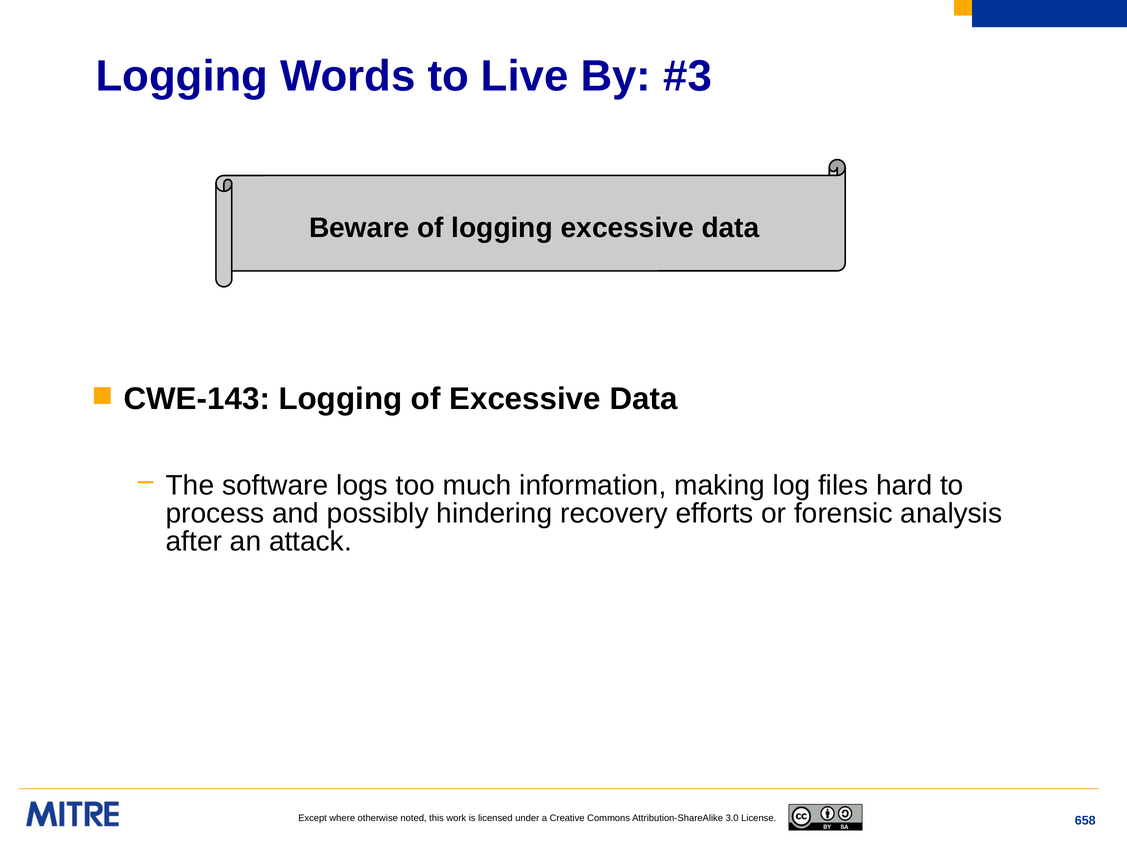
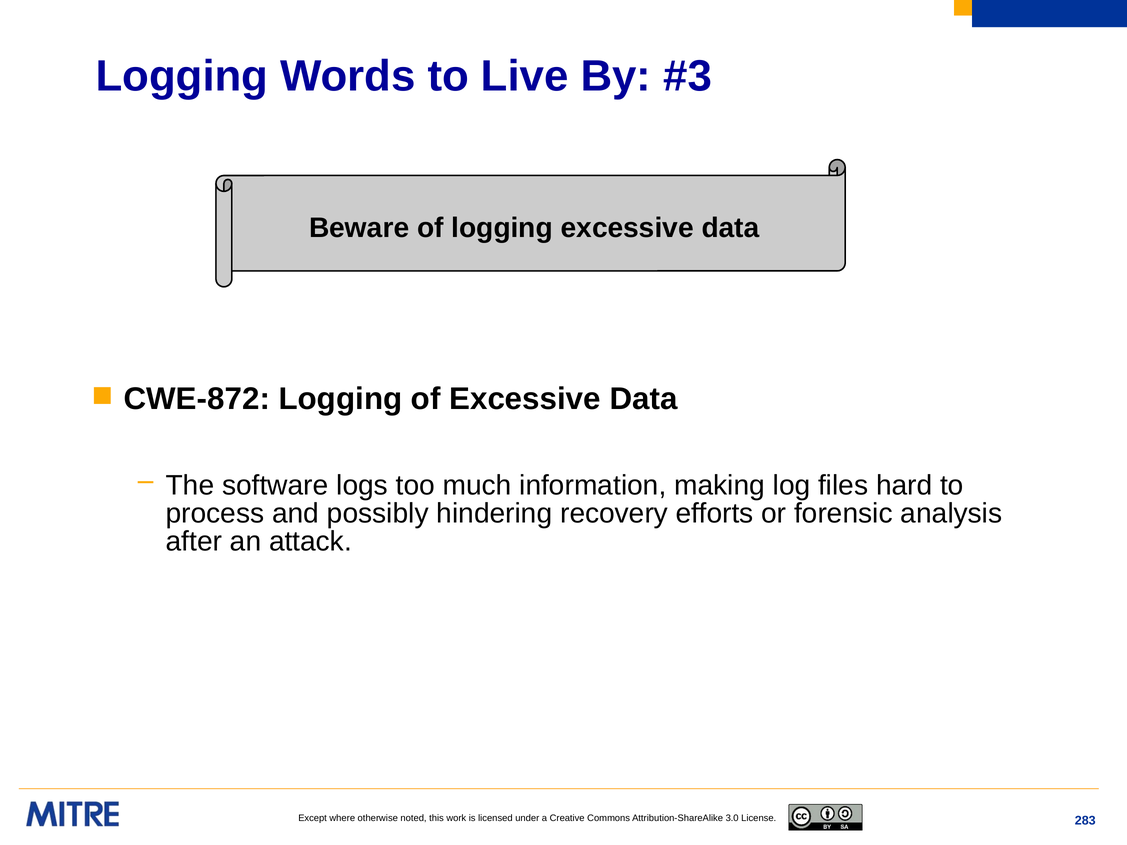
CWE-143: CWE-143 -> CWE-872 (197, 399)
658: 658 -> 283 (1085, 821)
